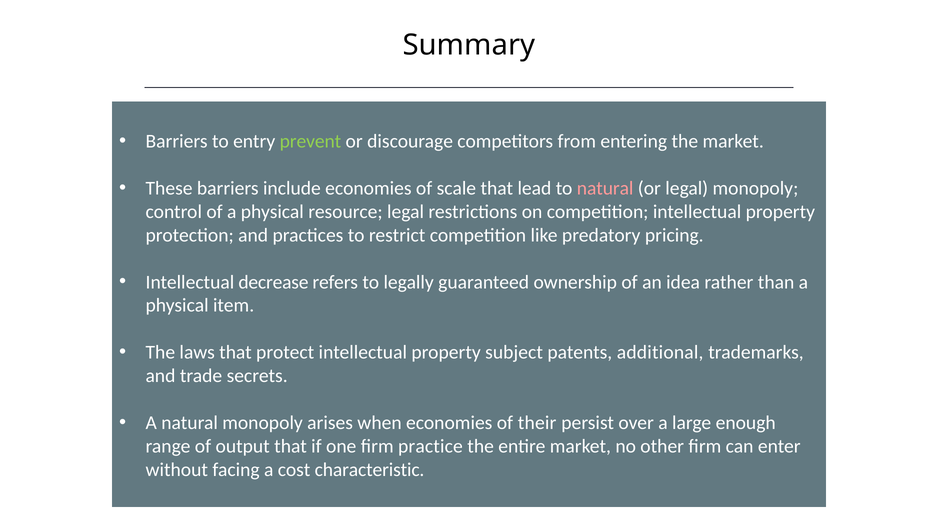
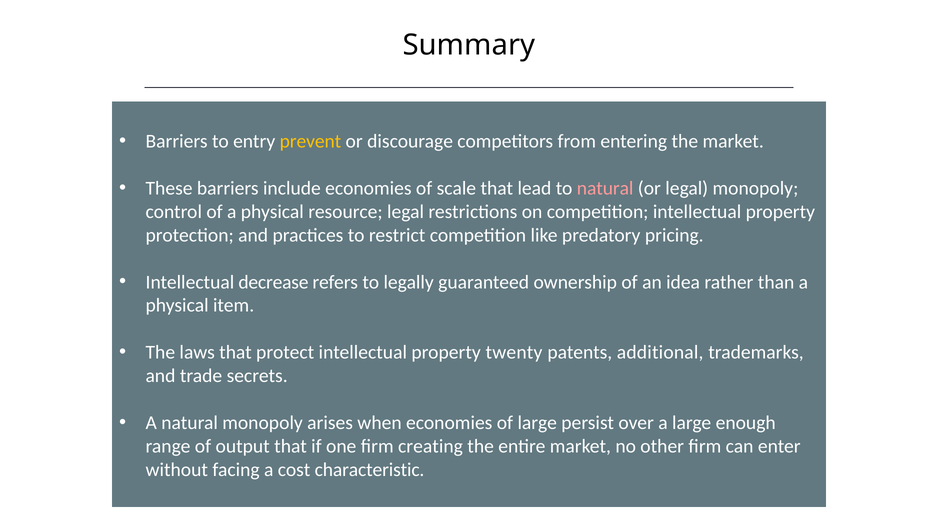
prevent colour: light green -> yellow (310, 142)
subject: subject -> twenty (514, 353)
of their: their -> large (537, 423)
practice: practice -> creating (430, 447)
